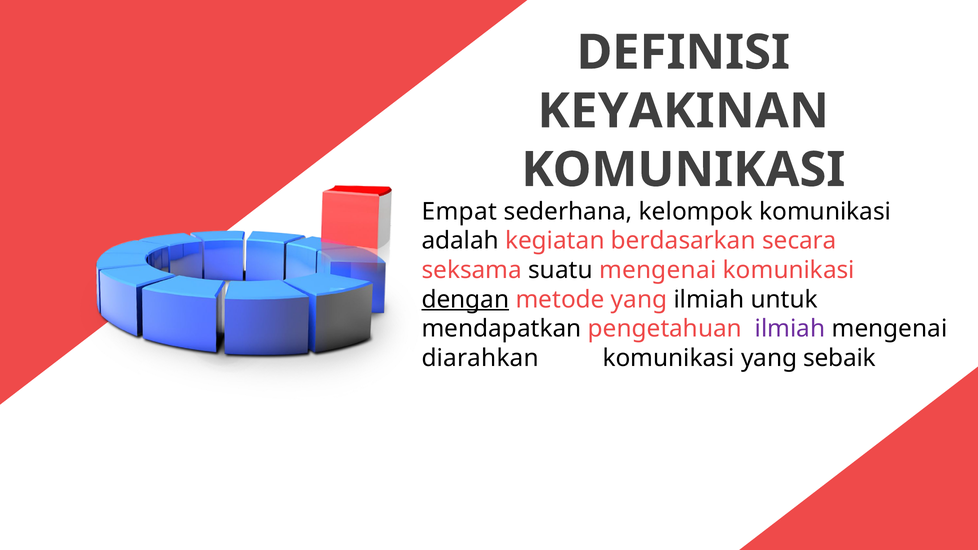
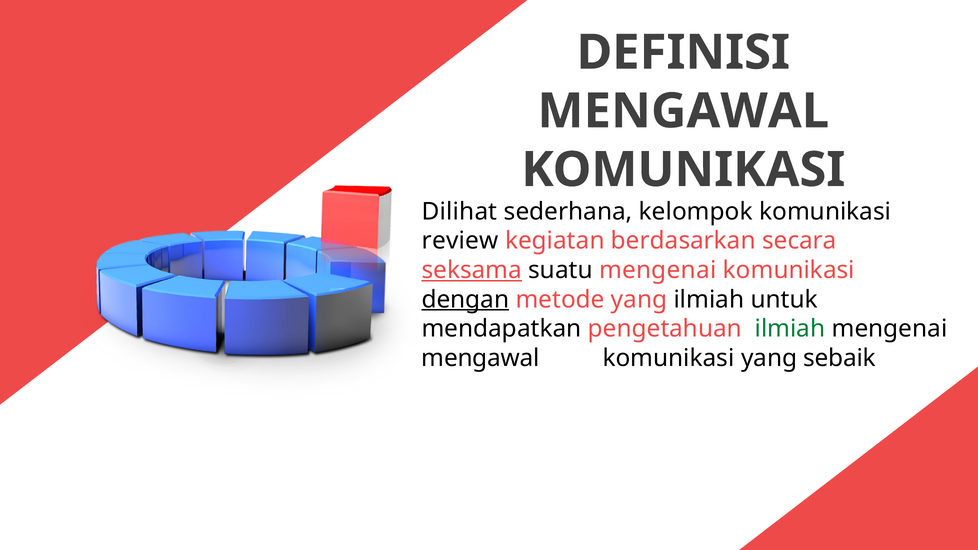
KEYAKINAN: KEYAKINAN -> MENGAWAL (683, 111)
Empat: Empat -> Dilihat (459, 212)
adalah: adalah -> review (460, 241)
seksama underline: none -> present (472, 270)
ilmiah colour: purple -> green (790, 329)
diarahkan: diarahkan -> mengawal (480, 358)
